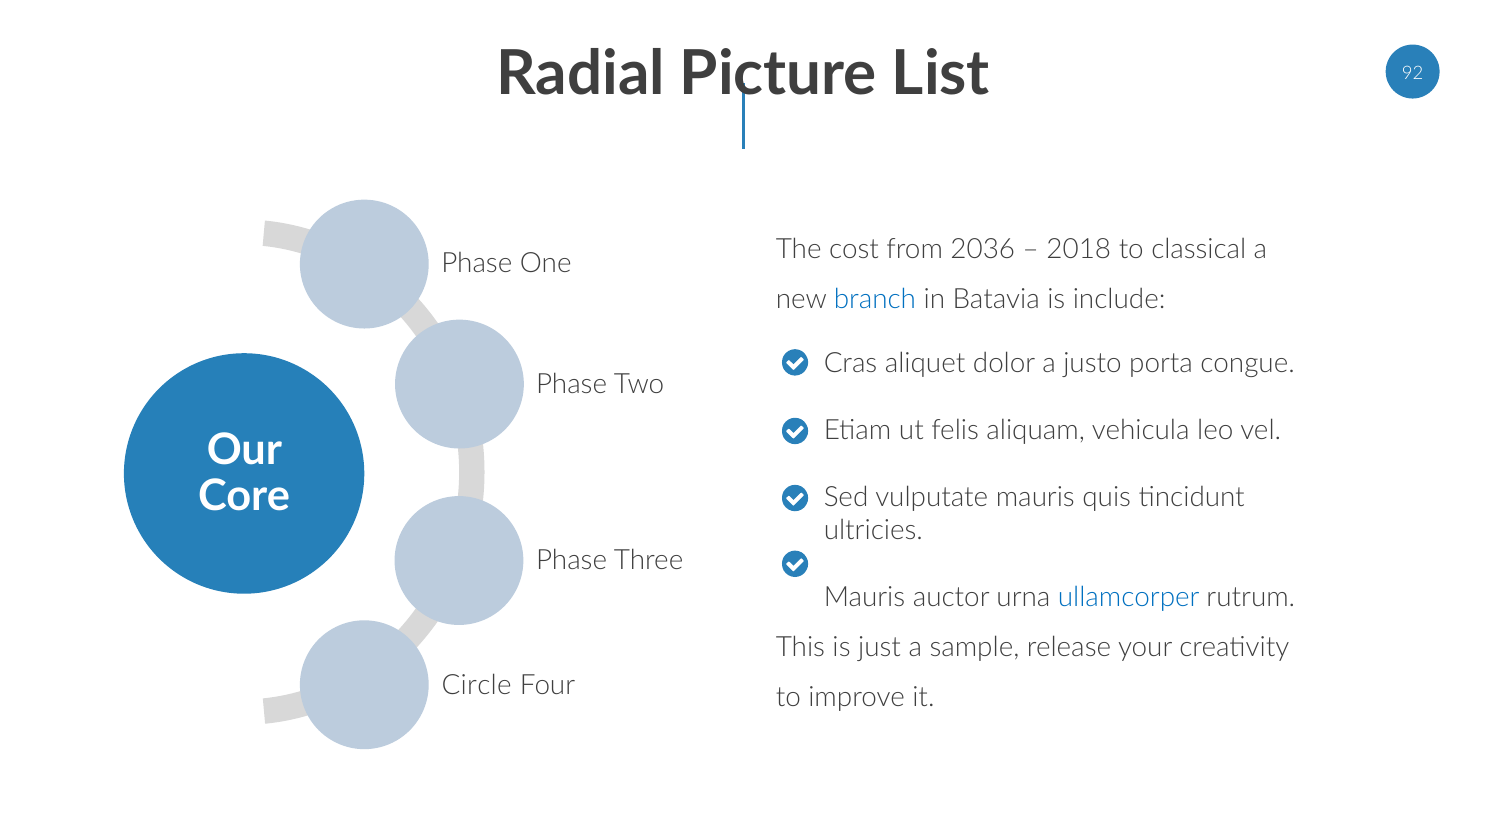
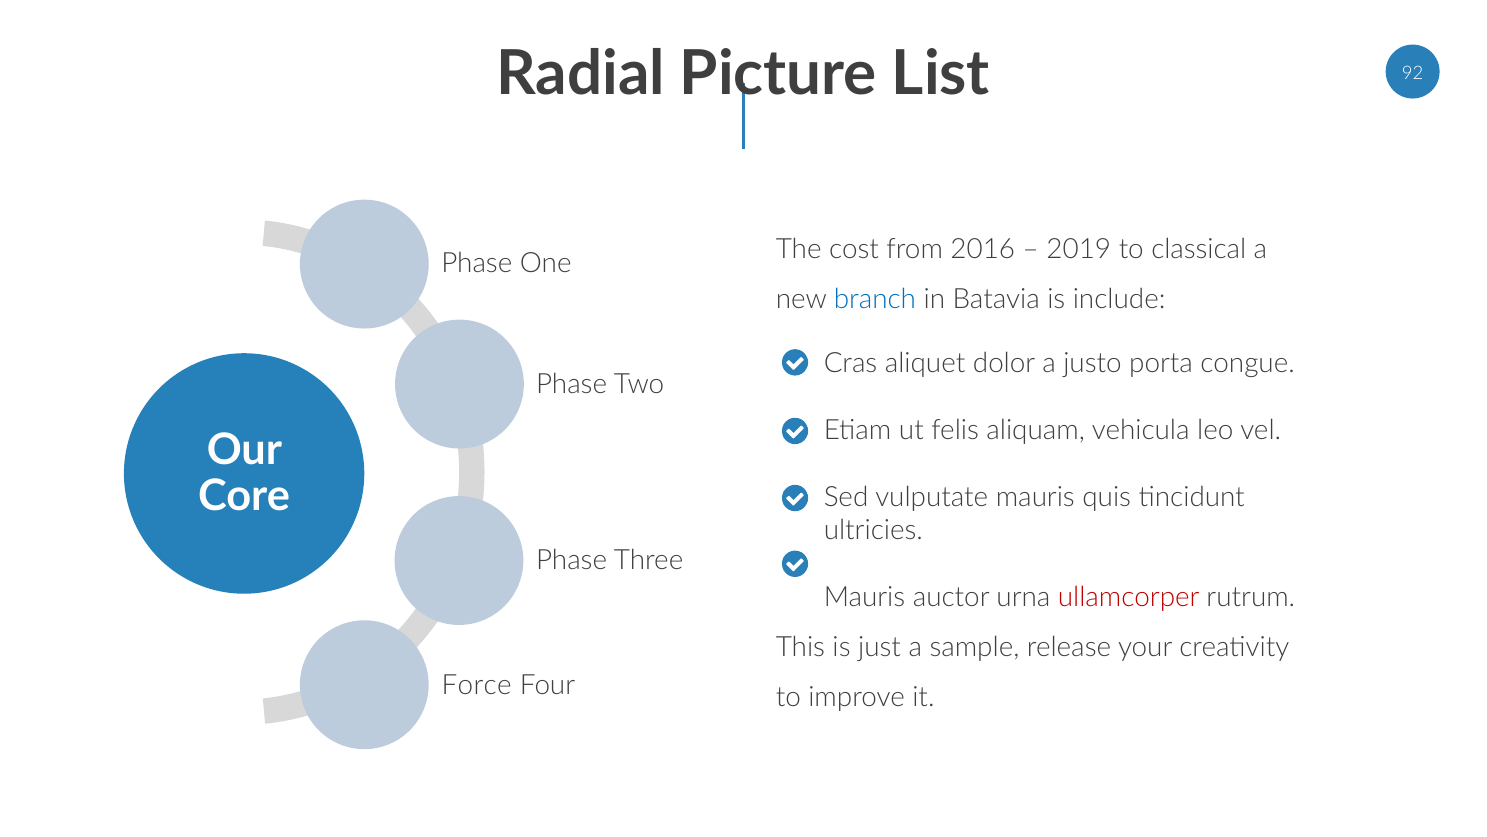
2036: 2036 -> 2016 (983, 249)
2018: 2018 -> 2019 (1079, 249)
ullamcorper colour: blue -> red (1129, 597)
Circle: Circle -> Force (477, 685)
